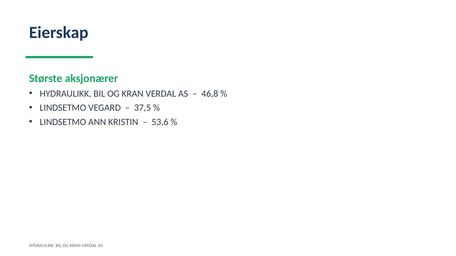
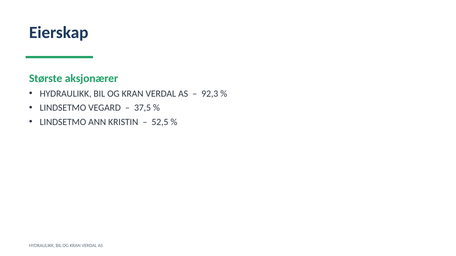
46,8: 46,8 -> 92,3 (210, 94)
53,6: 53,6 -> 52,5 (160, 122)
